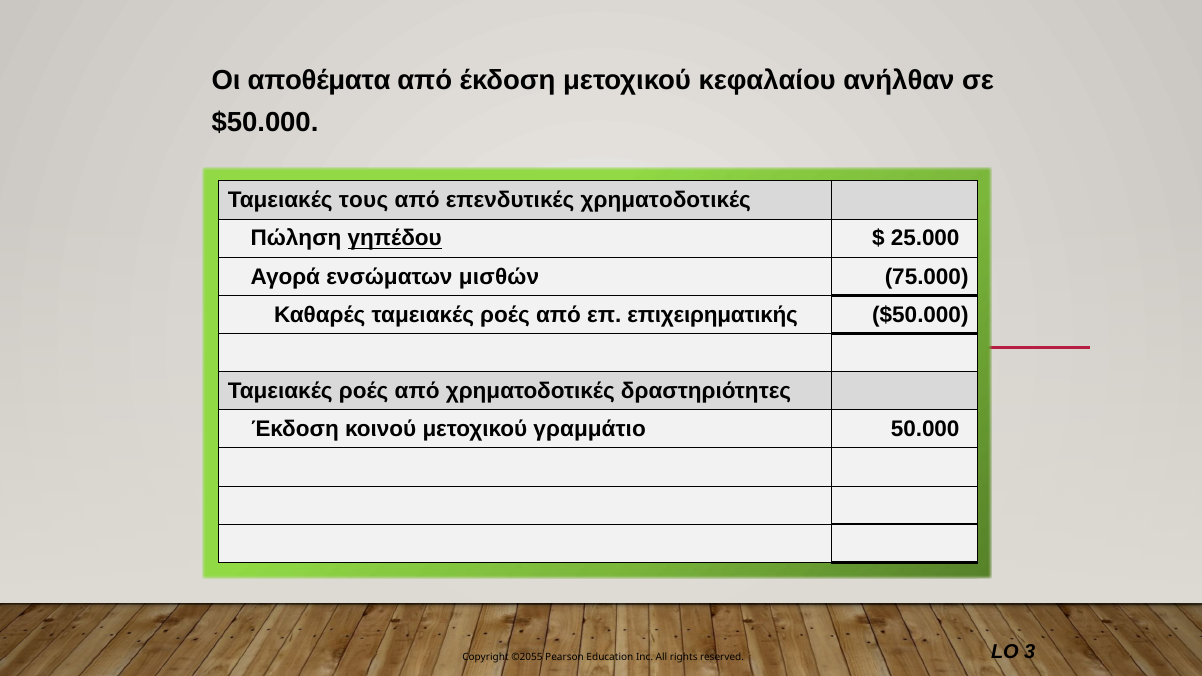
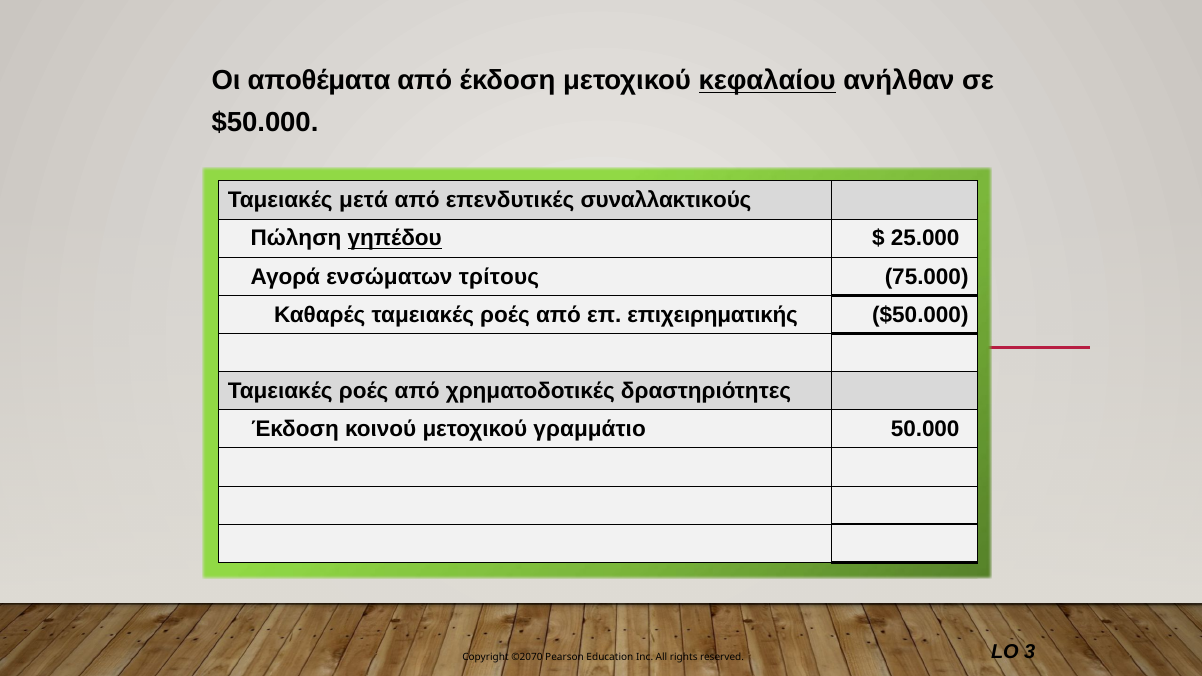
κεφαλαίου underline: none -> present (767, 81)
τους: τους -> μετά (364, 200)
επενδυτικές χρηματοδοτικές: χρηματοδοτικές -> συναλλακτικούς (666, 200)
μισθών: μισθών -> τρίτους (499, 277)
©2055: ©2055 -> ©2070 (527, 657)
